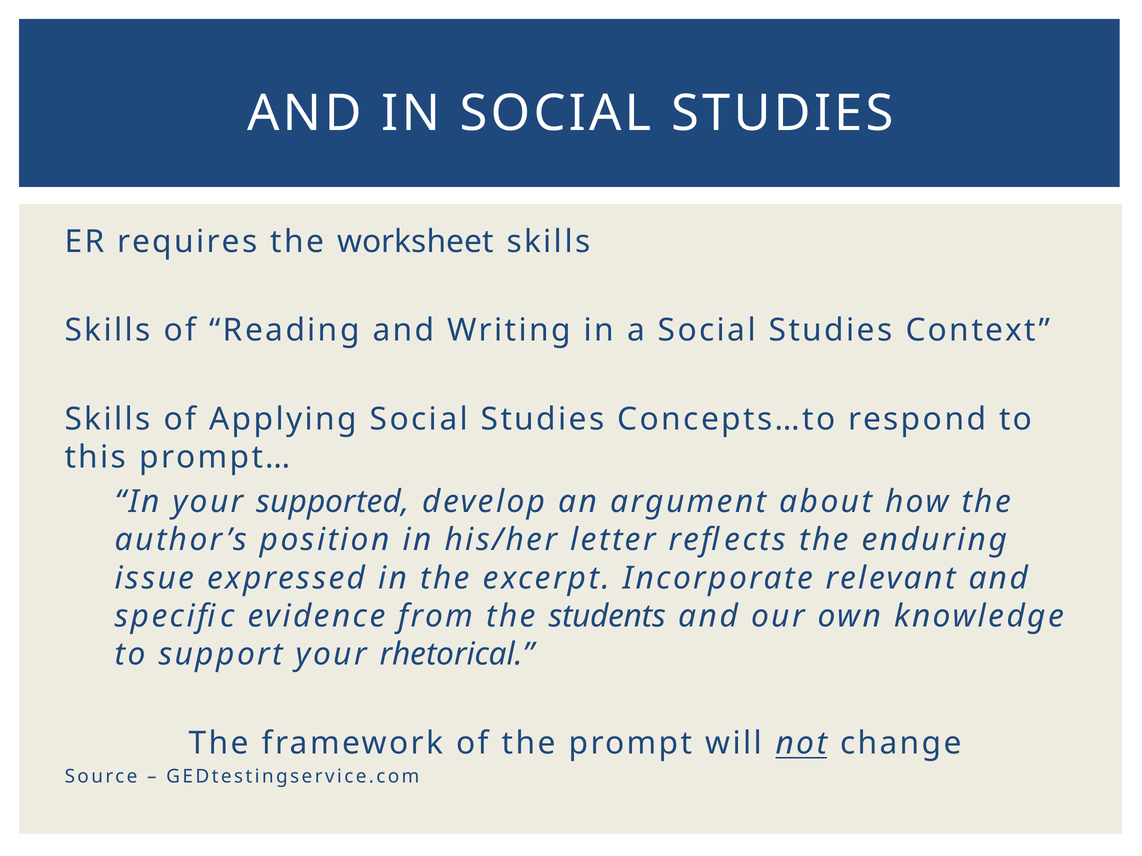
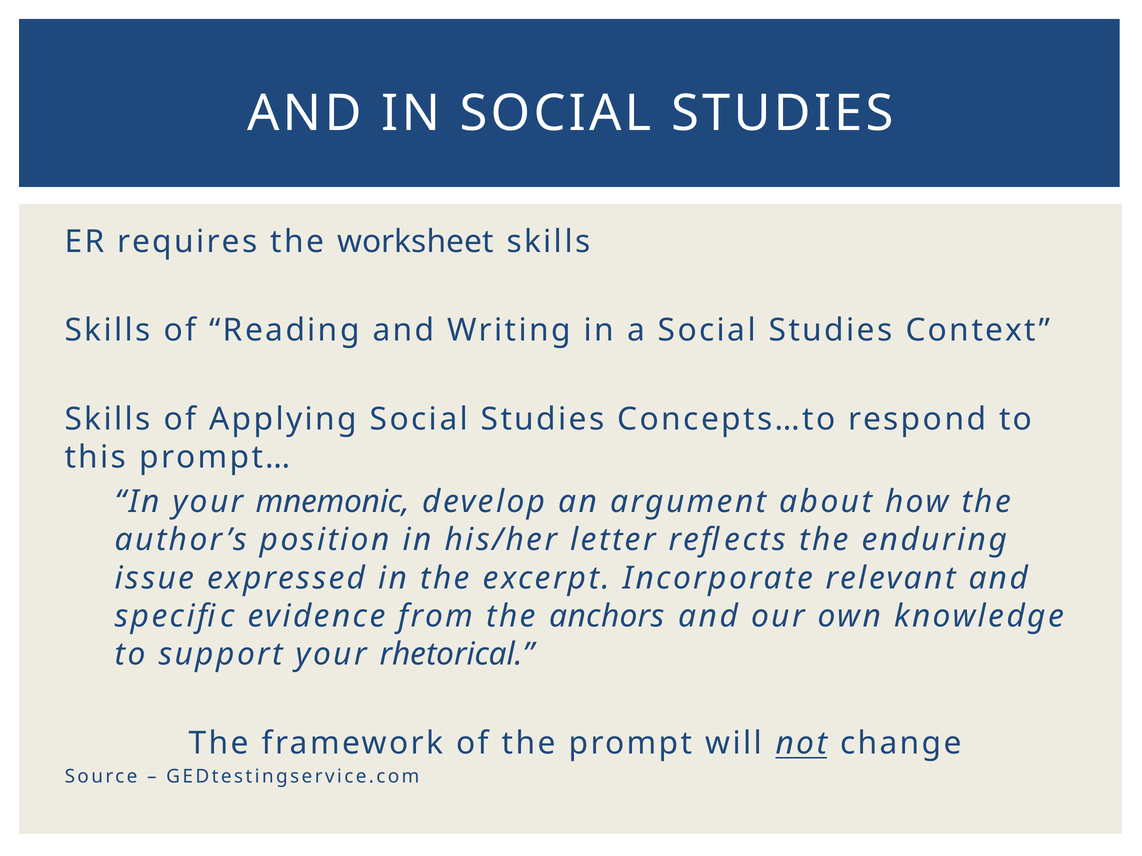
supported: supported -> mnemonic (333, 502)
students: students -> anchors (607, 617)
